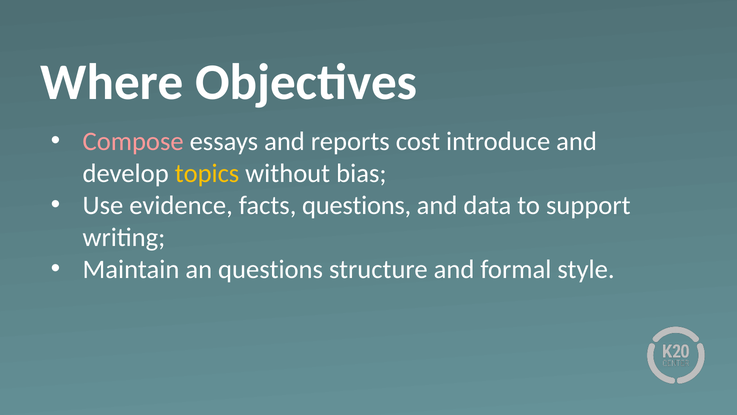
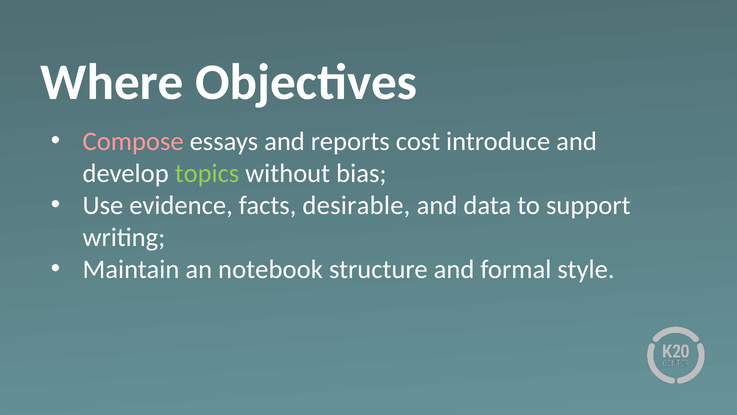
topics colour: yellow -> light green (207, 173)
facts questions: questions -> desirable (356, 205)
an questions: questions -> notebook (271, 269)
